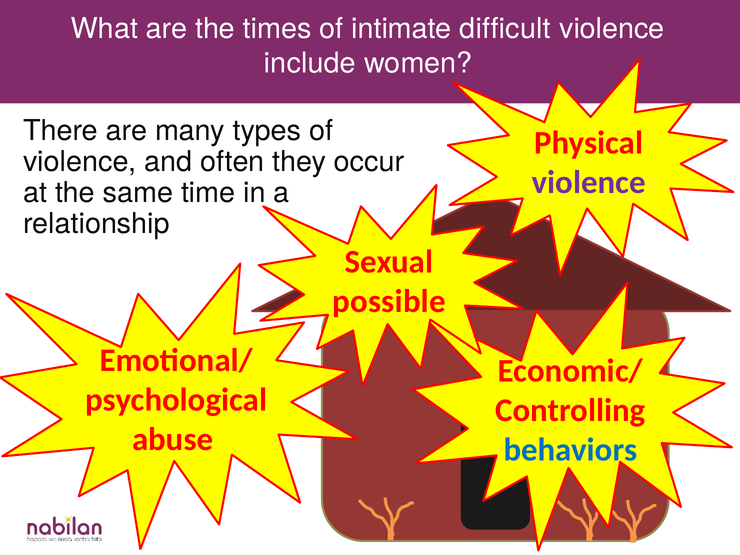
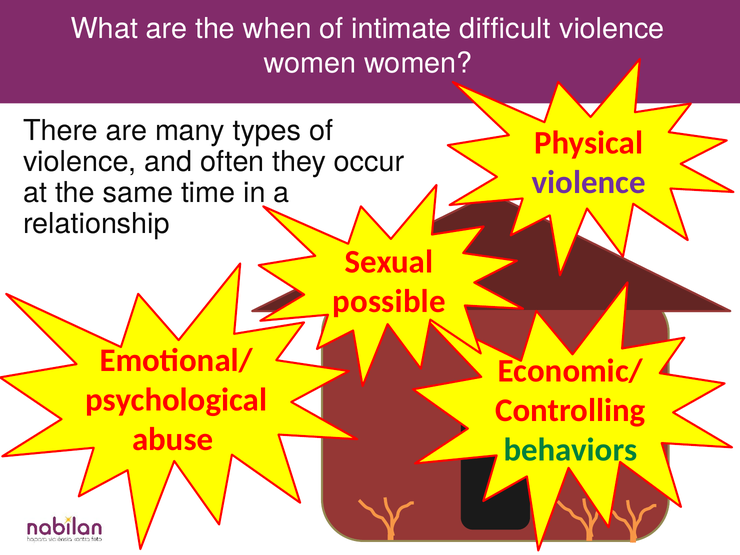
times: times -> when (277, 29)
include: include -> women (310, 63)
behaviors colour: blue -> green (570, 450)
